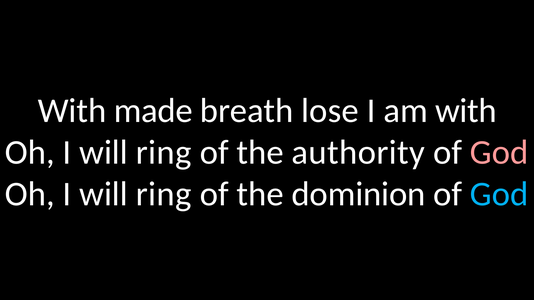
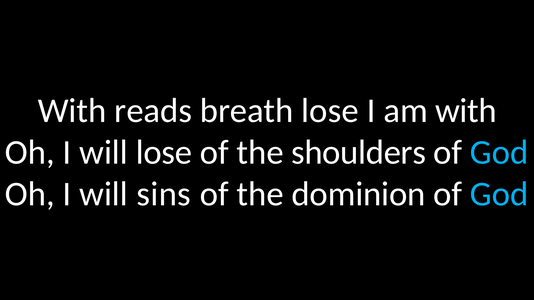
made: made -> reads (153, 111)
ring: ring -> lose (164, 153)
authority: authority -> shoulders (359, 153)
God colour: pink -> light blue (499, 153)
ring: ring -> sins (164, 194)
